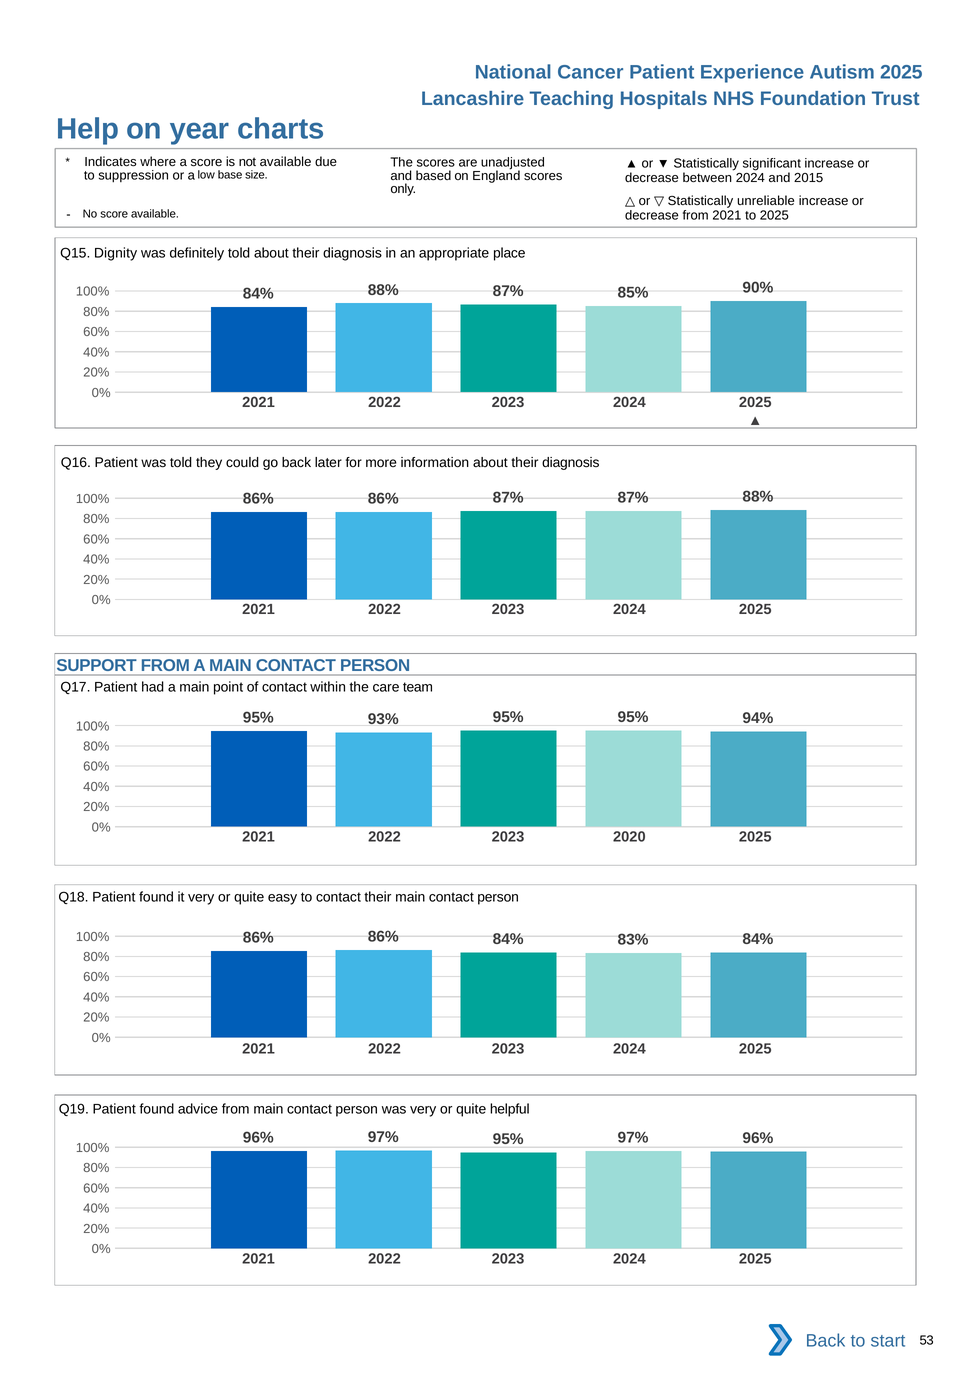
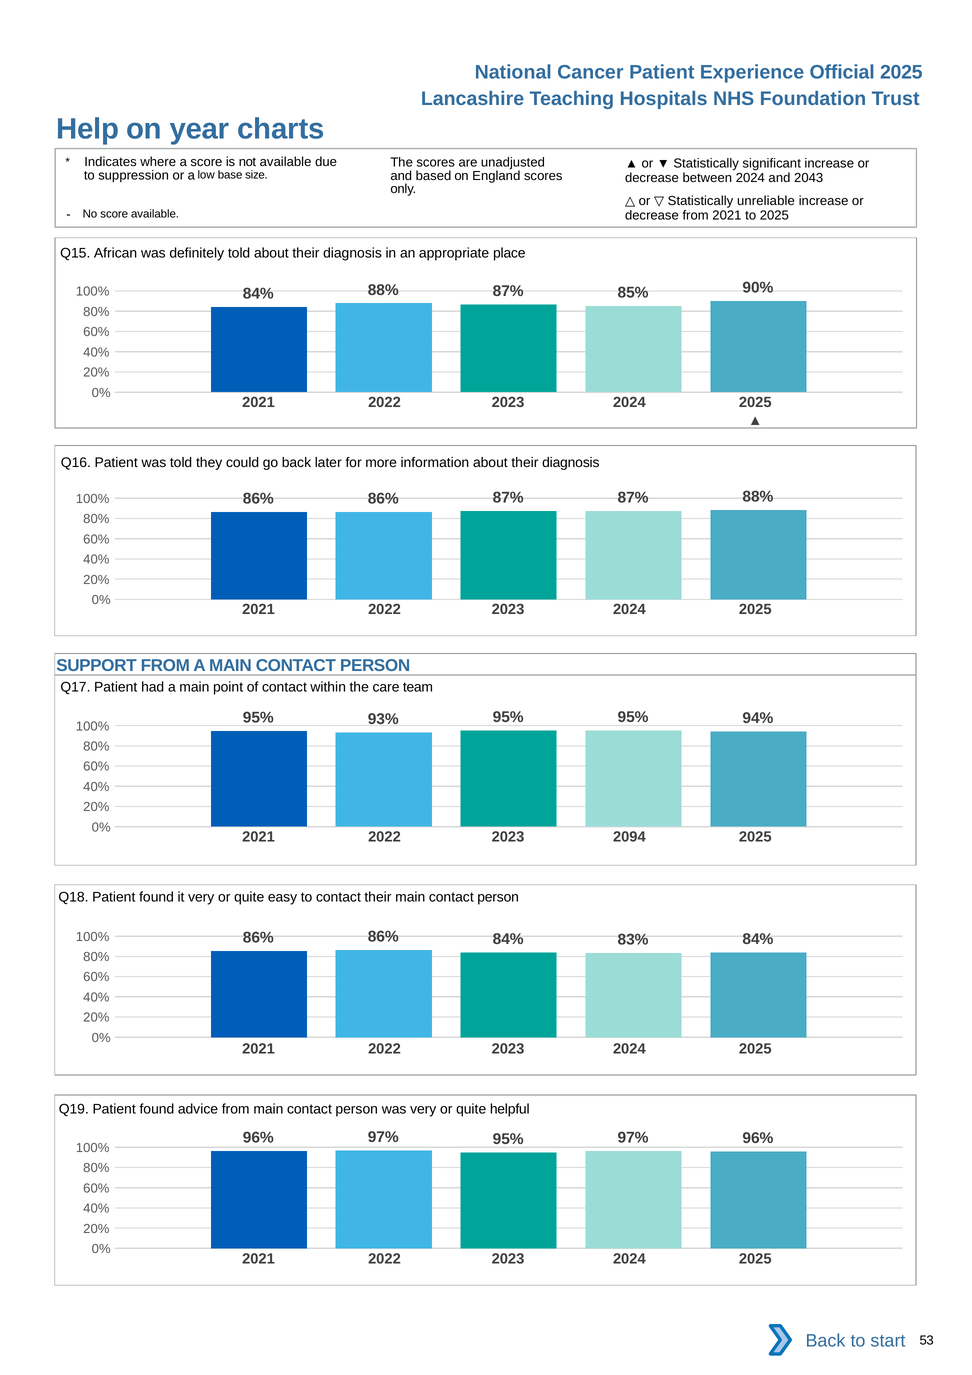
Autism: Autism -> Official (842, 72)
2015: 2015 -> 2043 (809, 178)
Dignity: Dignity -> African (116, 253)
2020: 2020 -> 2094 (629, 837)
